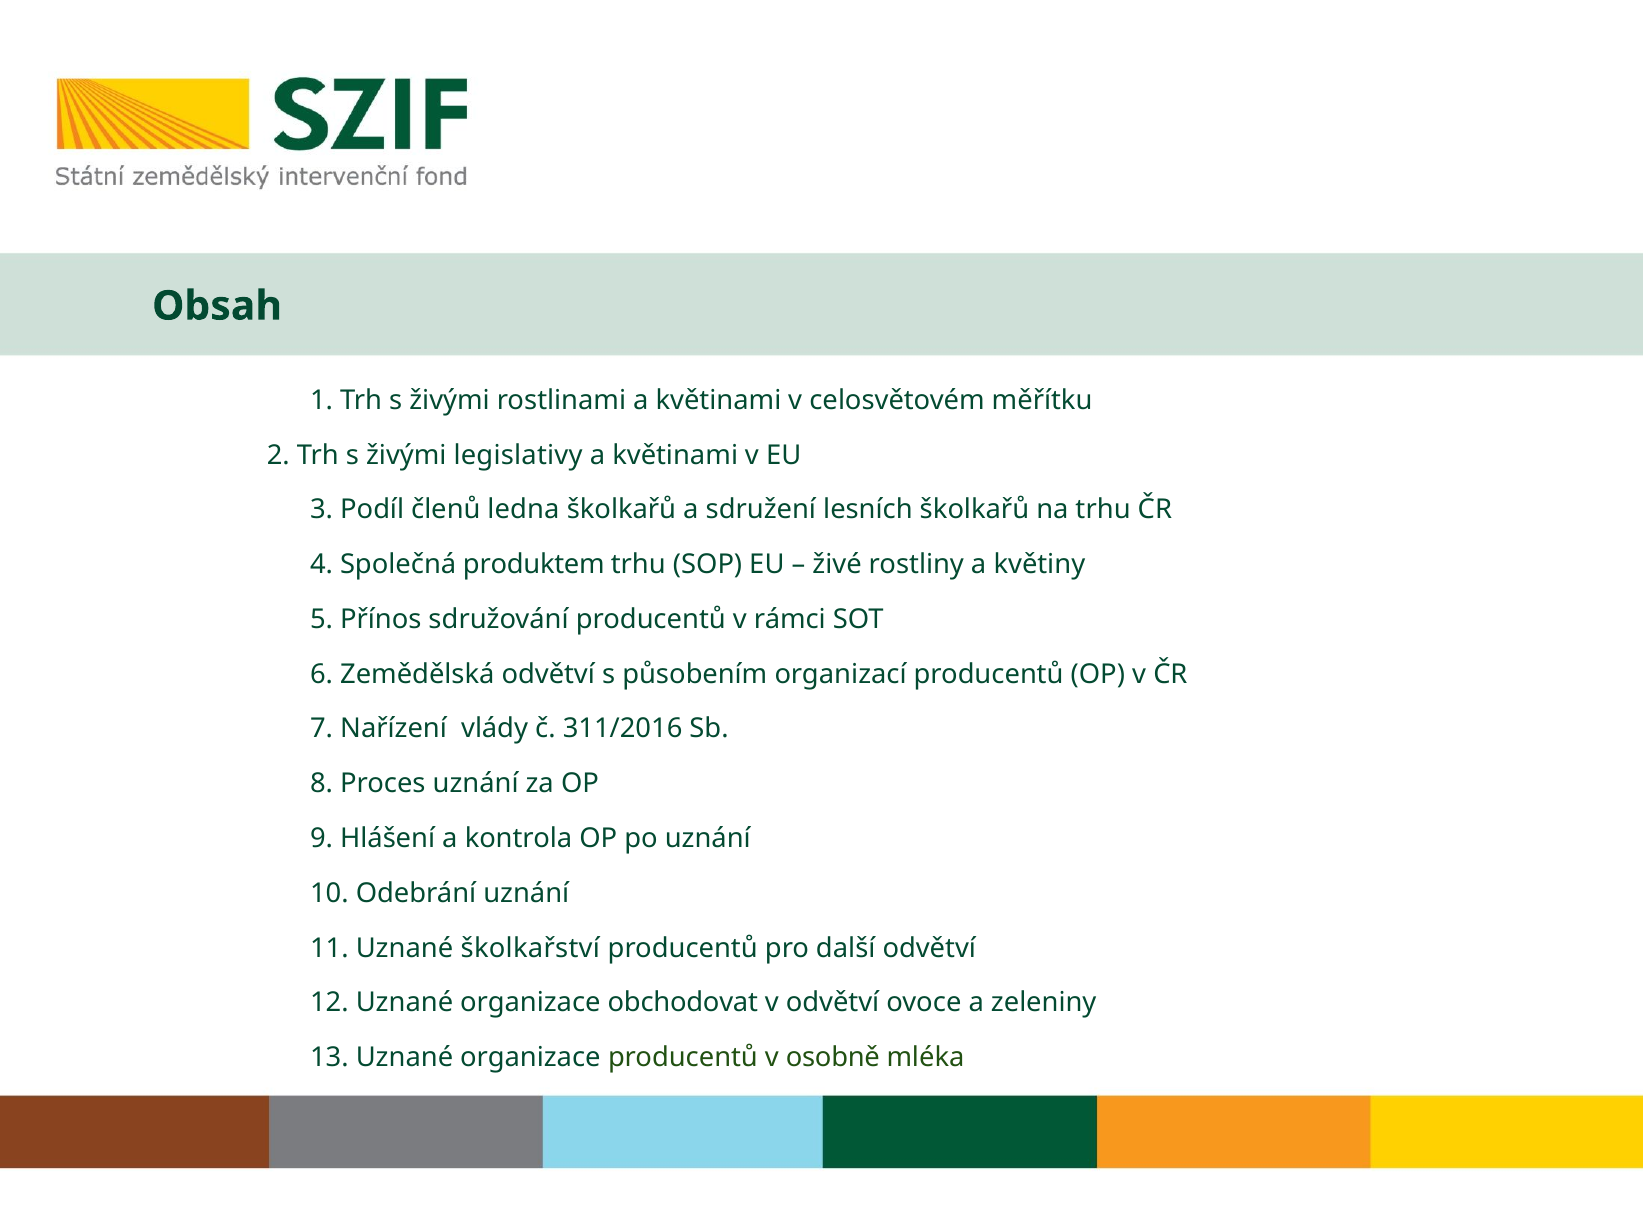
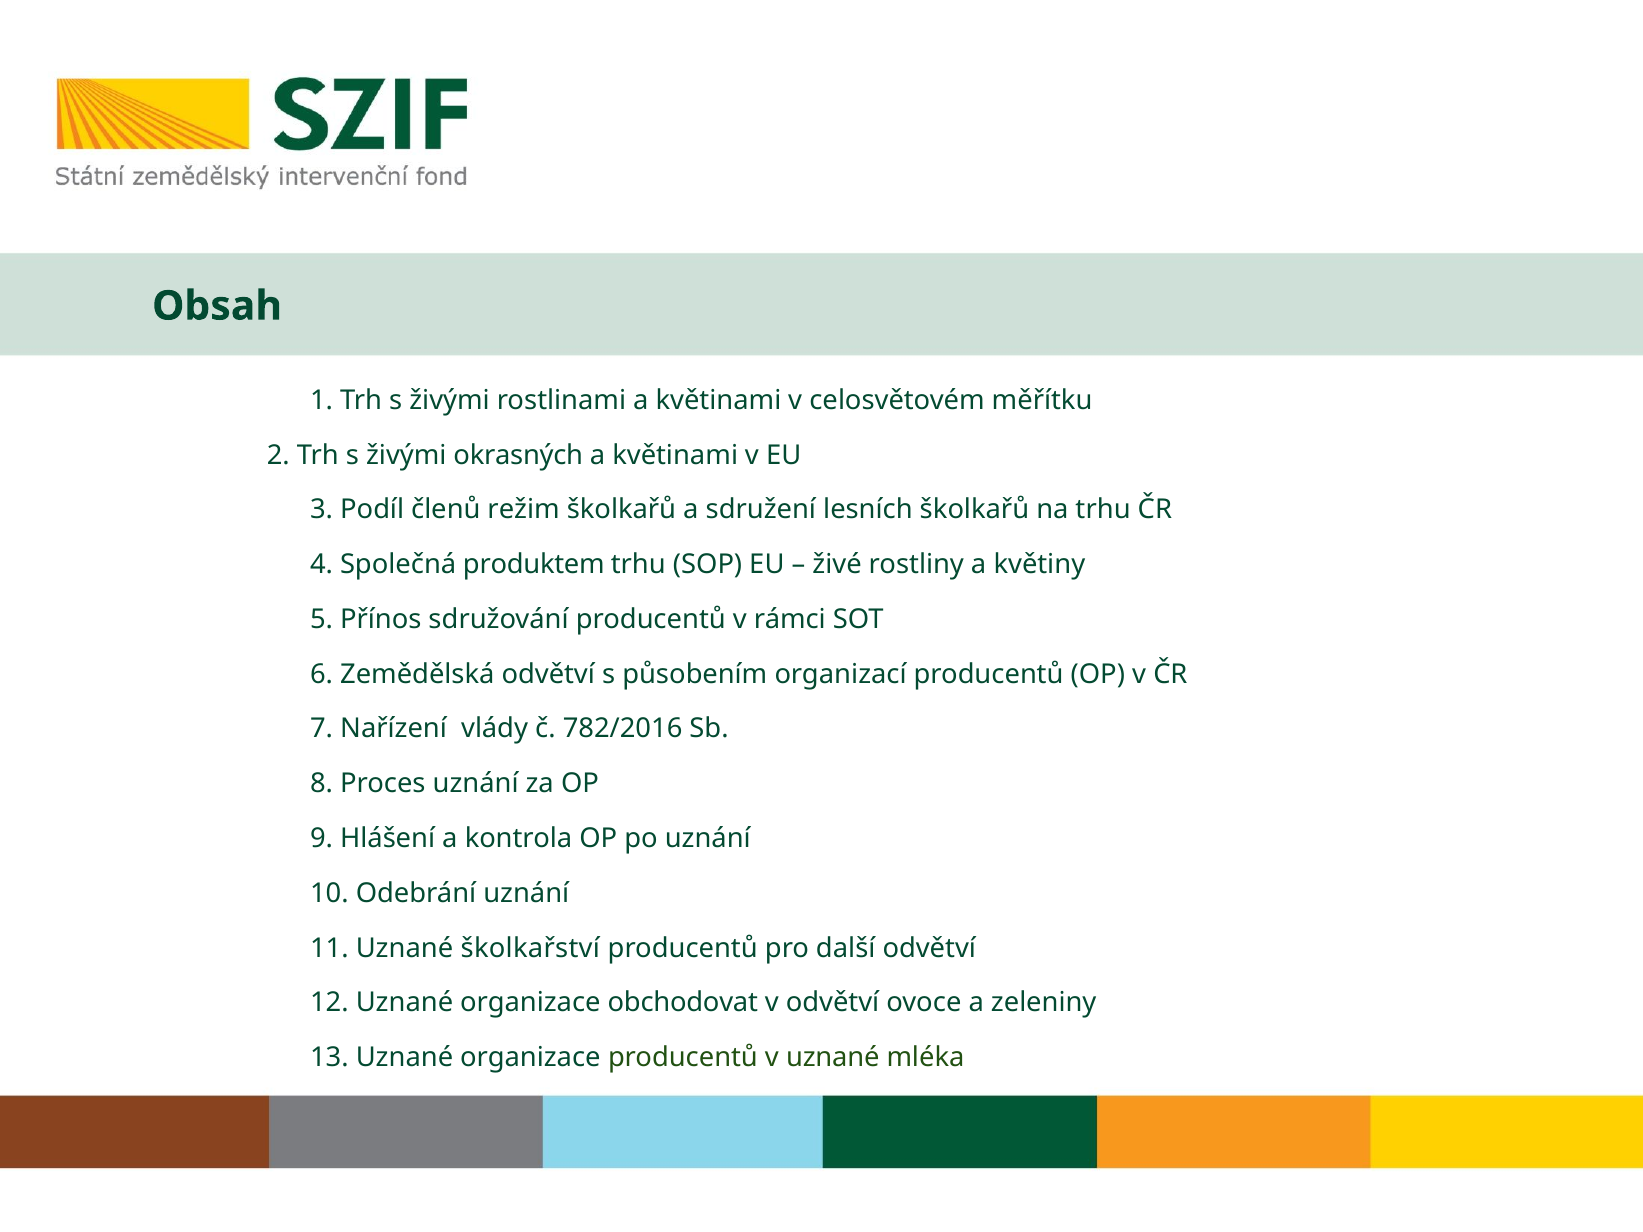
legislativy: legislativy -> okrasných (518, 455)
ledna: ledna -> režim (524, 510)
311/2016: 311/2016 -> 782/2016 (623, 729)
v osobně: osobně -> uznané (833, 1058)
